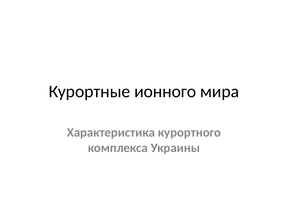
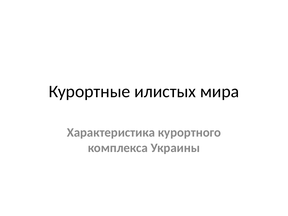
ионного: ионного -> илистых (165, 91)
